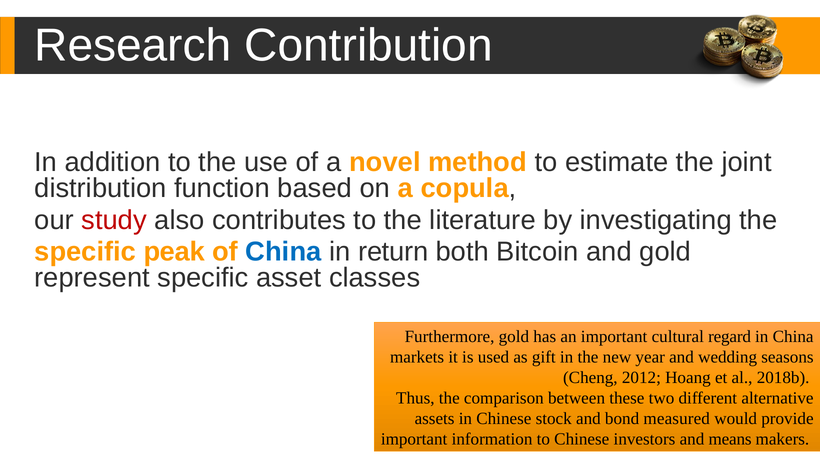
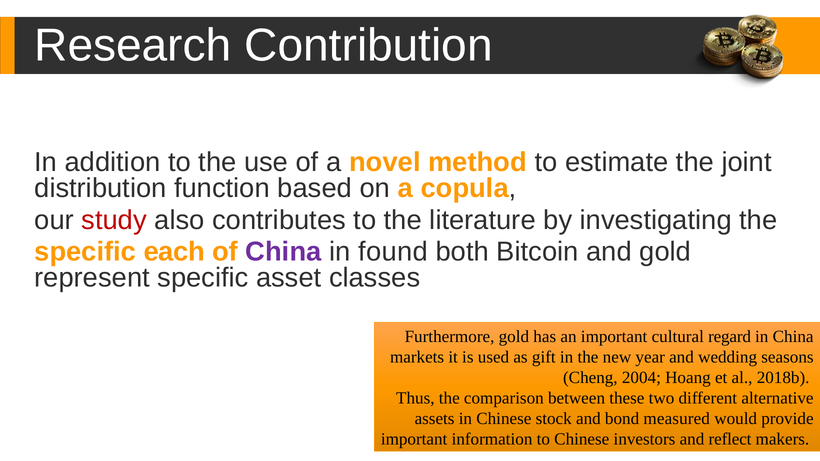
peak: peak -> each (174, 252)
China colour: blue -> purple (283, 252)
return: return -> found (393, 252)
2012: 2012 -> 2004 (641, 378)
means: means -> reflect (730, 439)
